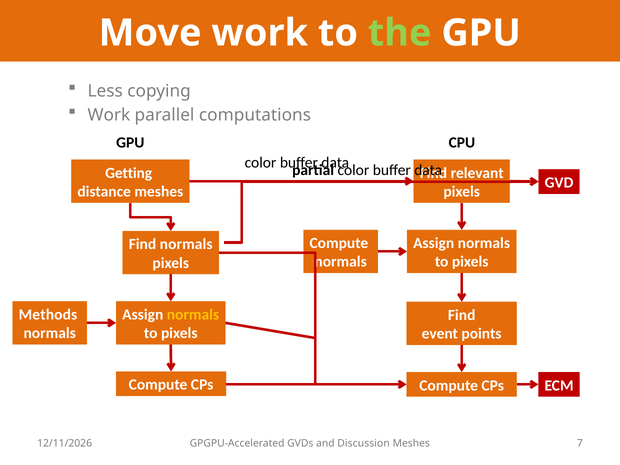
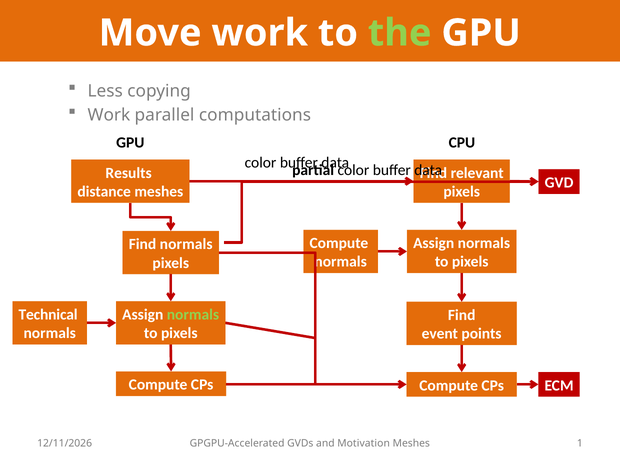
Getting: Getting -> Results (129, 173)
Methods: Methods -> Technical (48, 315)
normals colour: yellow -> light green (193, 315)
Discussion: Discussion -> Motivation (364, 443)
7: 7 -> 1 (580, 443)
